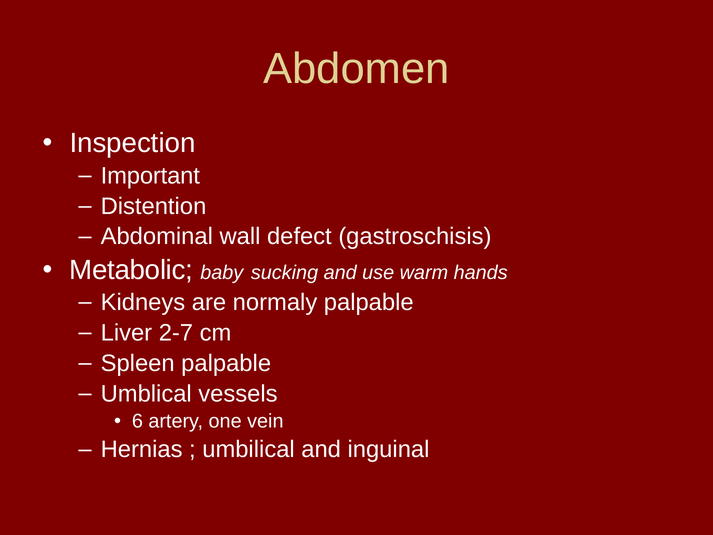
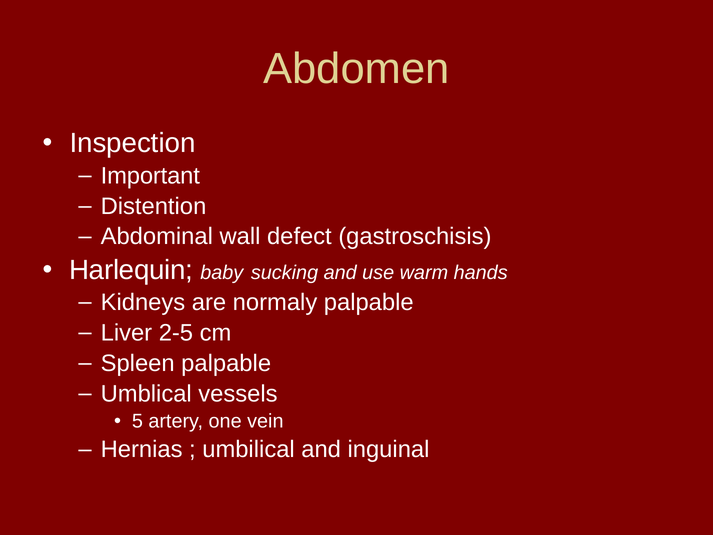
Metabolic: Metabolic -> Harlequin (131, 270)
2-7: 2-7 -> 2-5 (176, 333)
6: 6 -> 5 (137, 421)
